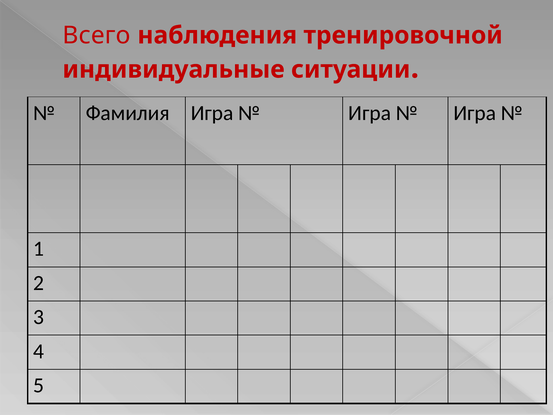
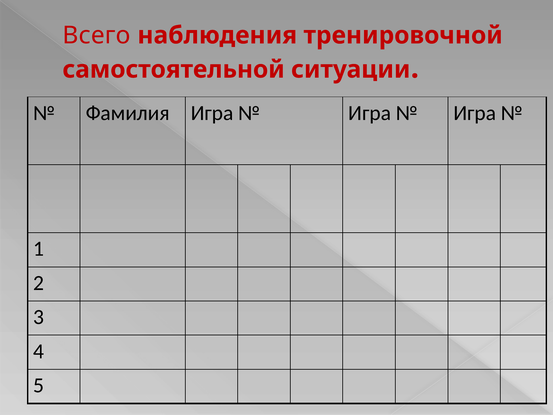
индивидуальные: индивидуальные -> самостоятельной (174, 69)
